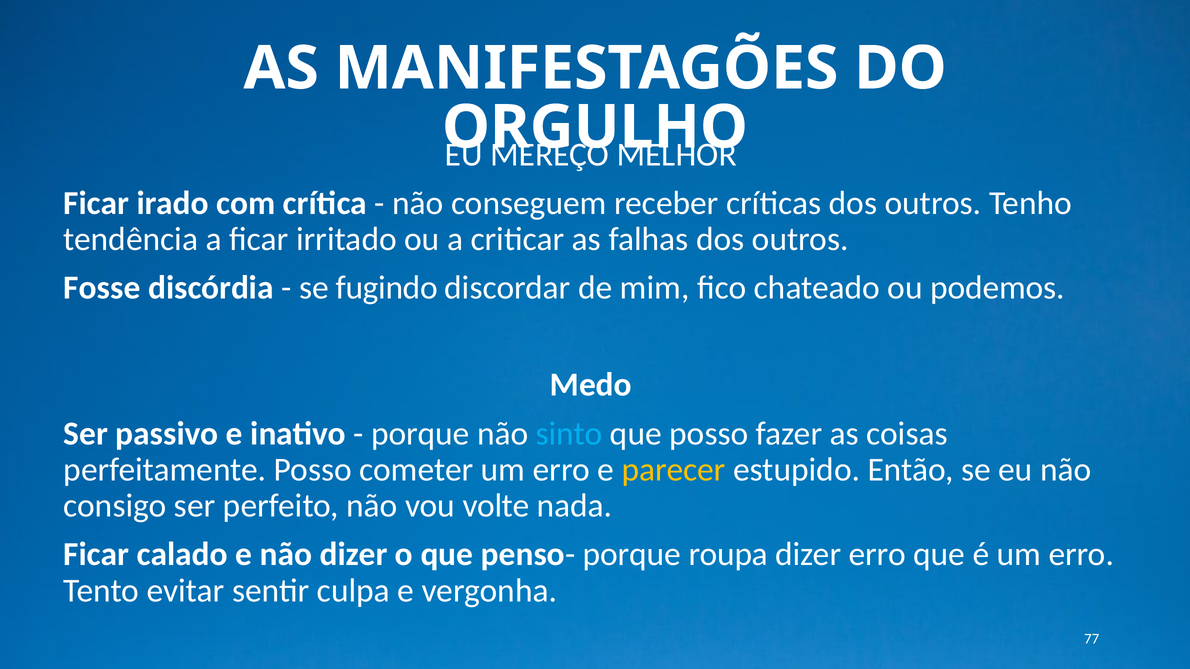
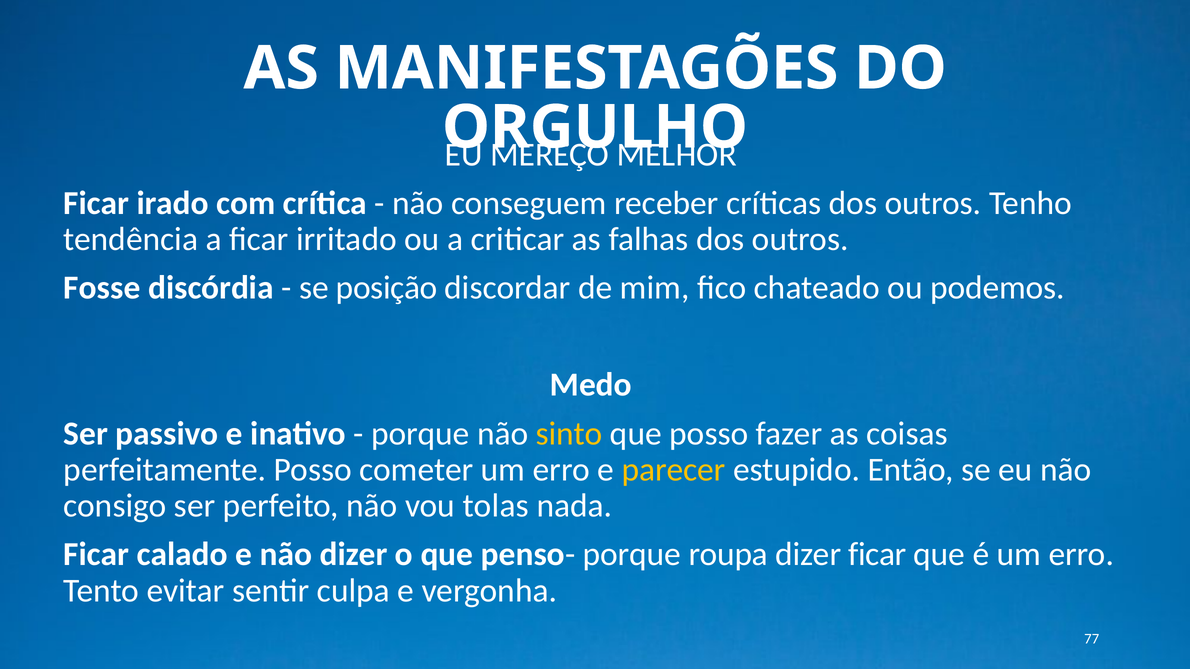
fugindo: fugindo -> posição (387, 288)
sinto colour: light blue -> yellow (569, 434)
volte: volte -> tolas (496, 506)
dizer erro: erro -> ficar (877, 555)
